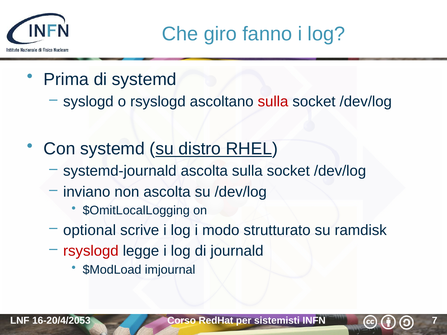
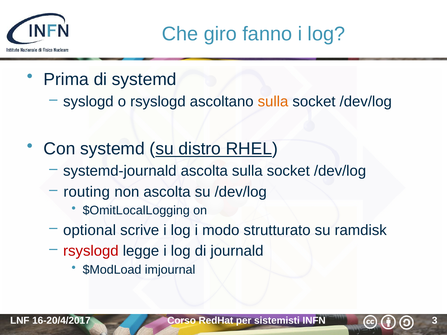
sulla colour: red -> orange (273, 102)
inviano: inviano -> routing (87, 192)
16-20/4/2053: 16-20/4/2053 -> 16-20/4/2017 (61, 321)
7: 7 -> 3 (435, 321)
